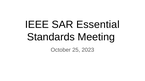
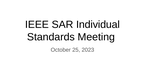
Essential: Essential -> Individual (98, 25)
